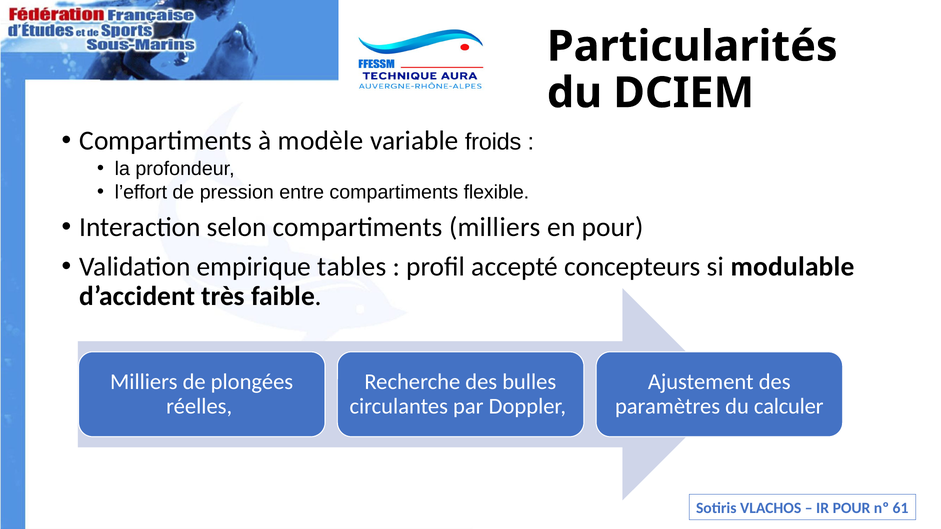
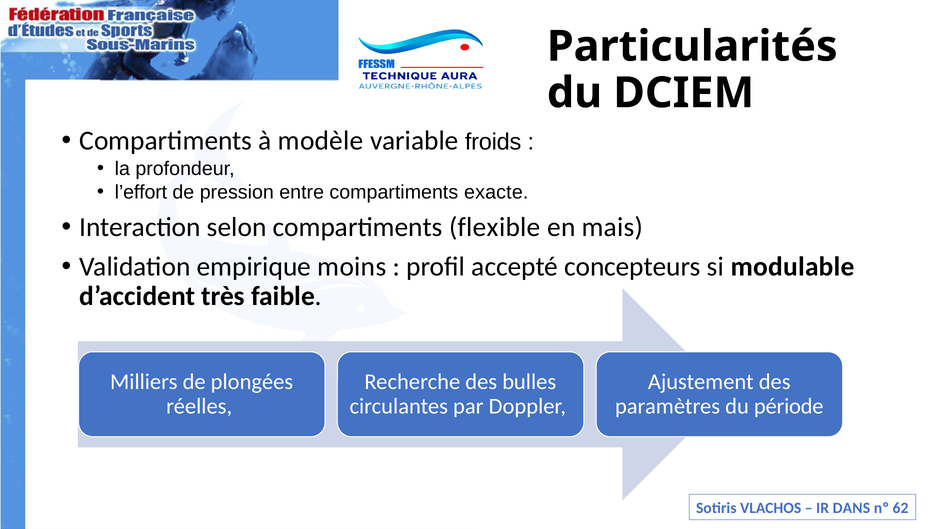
flexible: flexible -> exacte (496, 193)
compartiments milliers: milliers -> flexible (495, 227)
en pour: pour -> mais (613, 227)
tables: tables -> moins (352, 267)
calculer: calculer -> période (789, 407)
IR POUR: POUR -> DANS (851, 508)
61: 61 -> 62 (901, 508)
